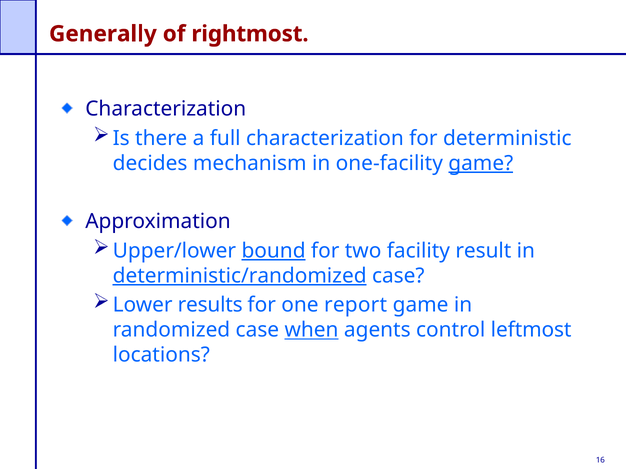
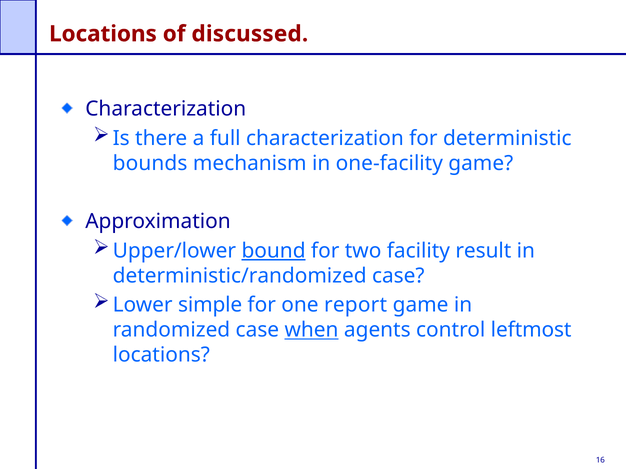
Generally: Generally -> Locations (103, 34)
rightmost: rightmost -> discussed (250, 34)
decides: decides -> bounds (150, 163)
game underline: present -> none (481, 163)
deterministic/randomized underline: present -> none (240, 276)
results: results -> simple (210, 305)
